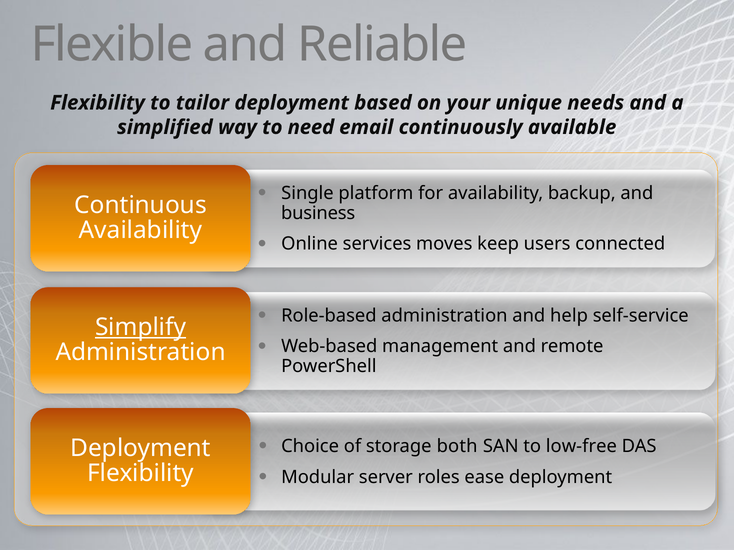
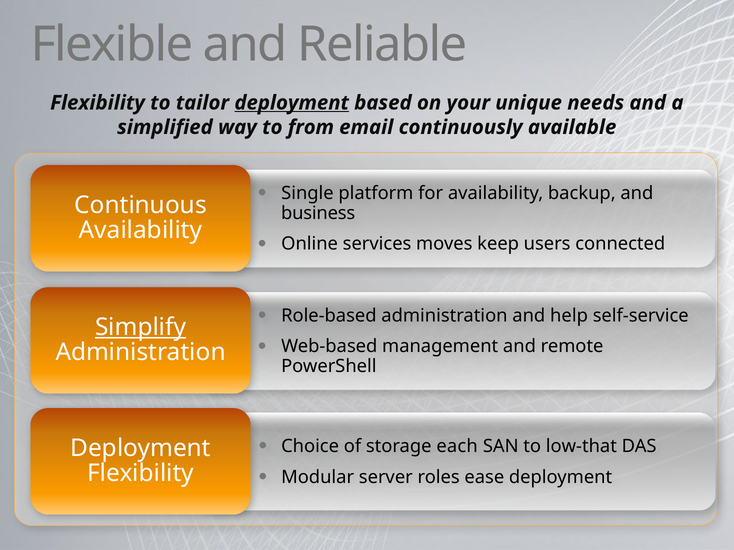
deployment underline: none -> present (292, 103)
need: need -> from (311, 127)
both: both -> each (457, 447)
low-free: low-free -> low-that (581, 447)
